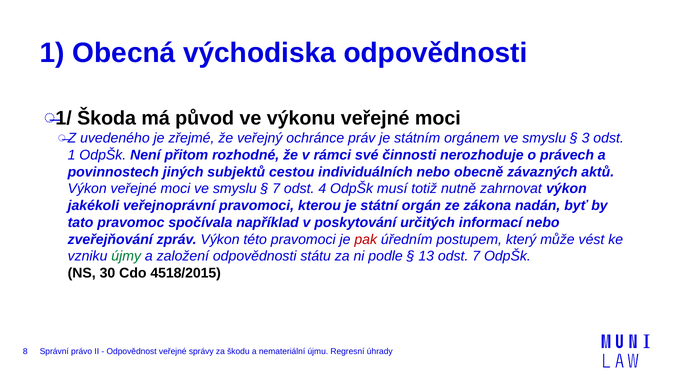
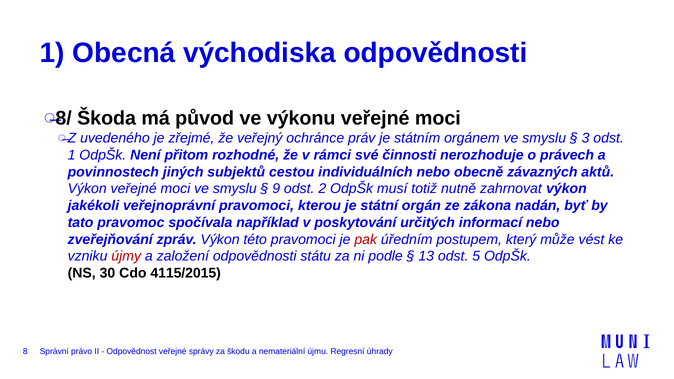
1/: 1/ -> 8/ (64, 119)
7: 7 -> 9 (276, 189)
4: 4 -> 2 (322, 189)
újmy colour: green -> red (126, 256)
odst 7: 7 -> 5 (476, 256)
4518/2015: 4518/2015 -> 4115/2015 (186, 273)
